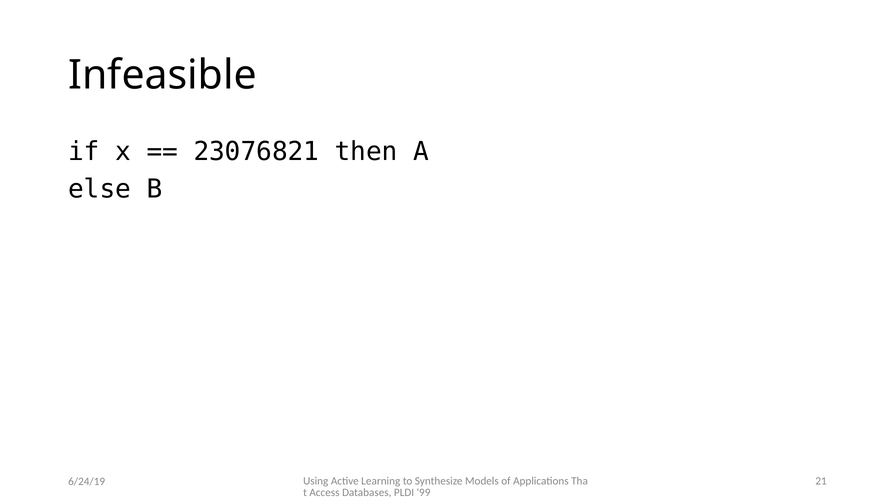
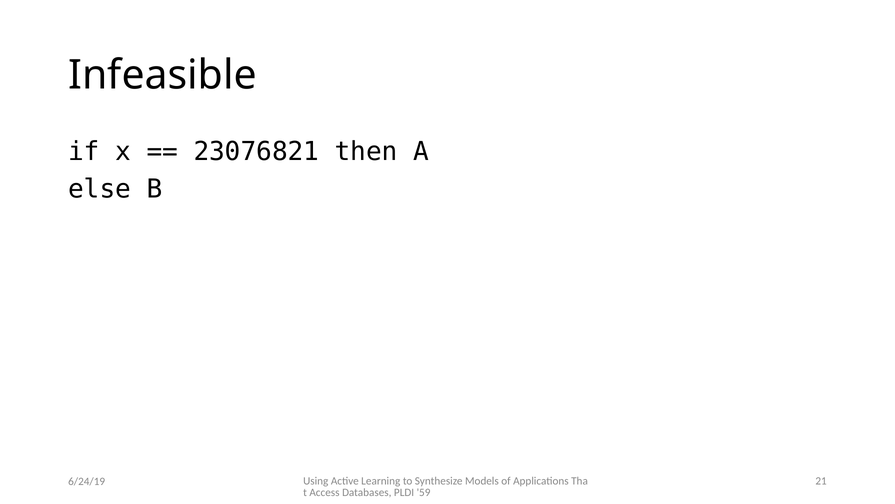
99: 99 -> 59 (424, 492)
